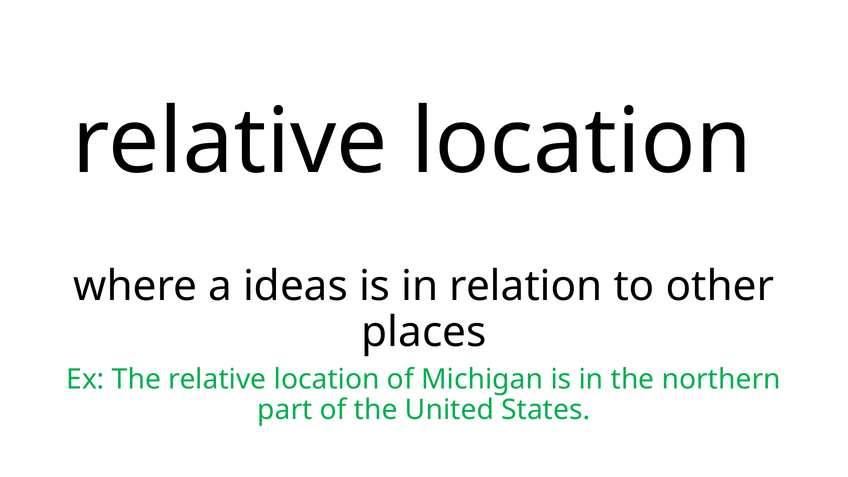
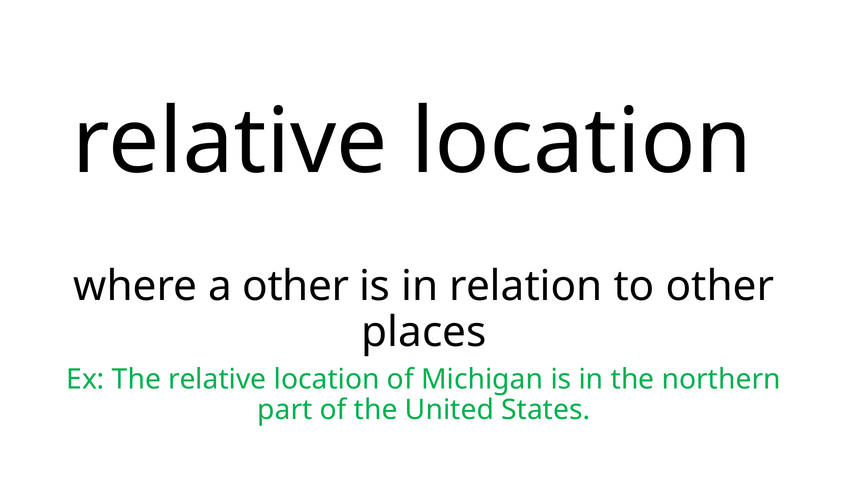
a ideas: ideas -> other (296, 286)
